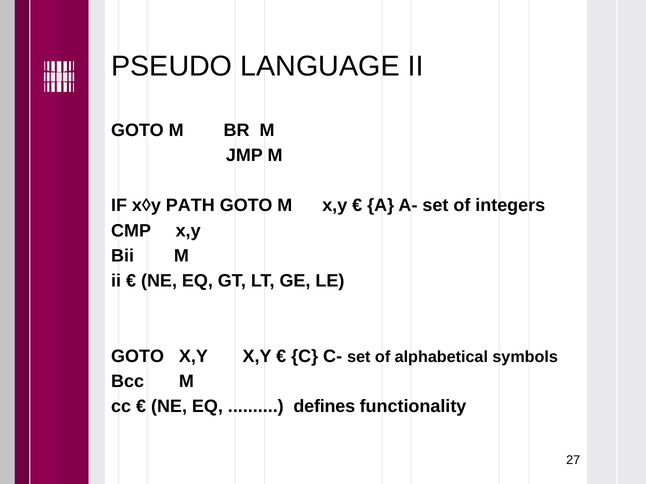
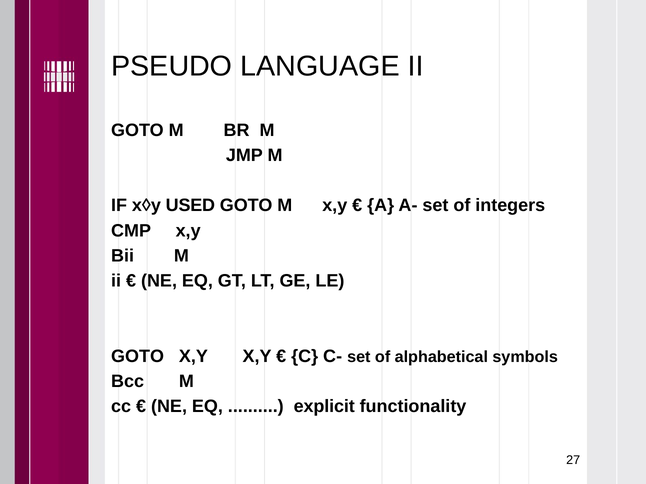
PATH: PATH -> USED (190, 206)
defines: defines -> explicit (324, 407)
